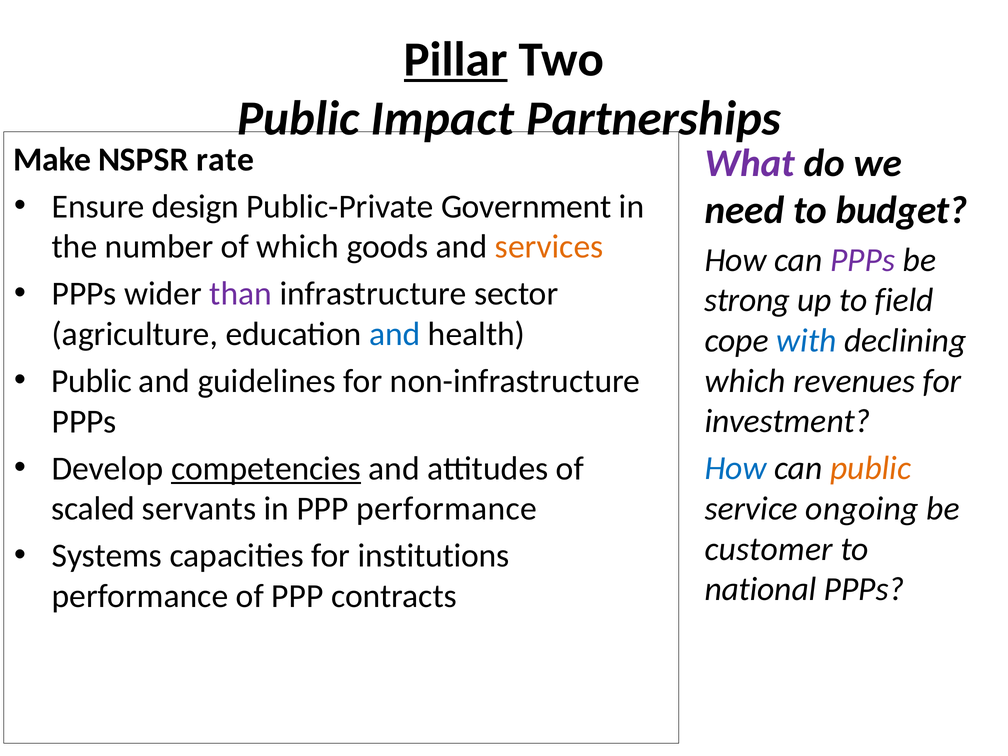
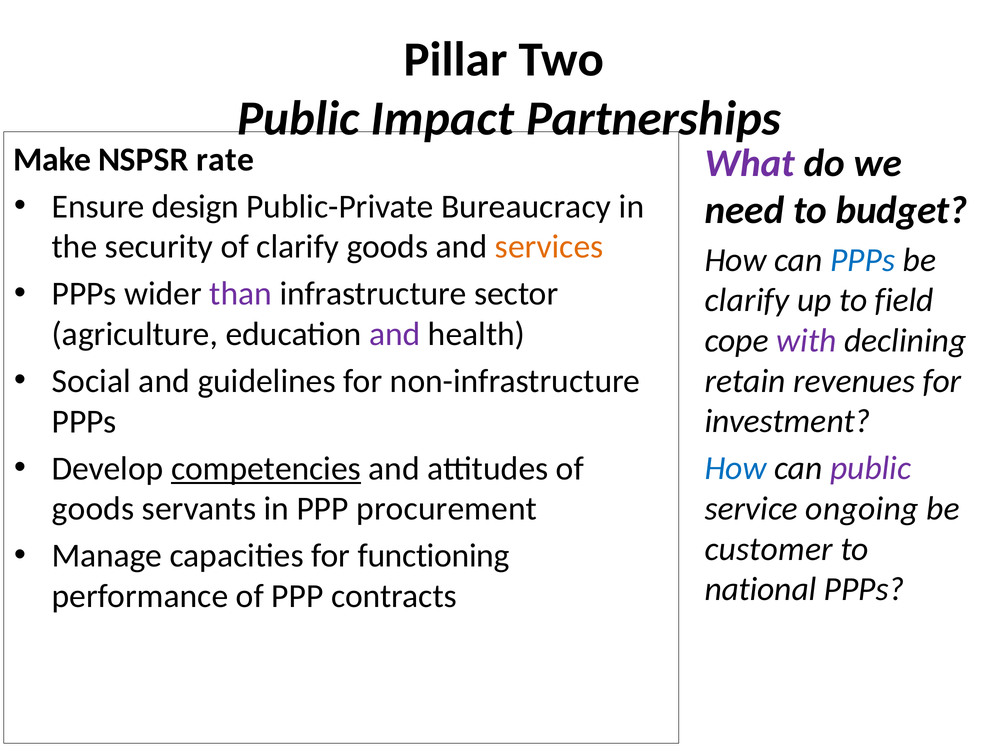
Pillar underline: present -> none (456, 60)
Government: Government -> Bureaucracy (526, 207)
number: number -> security (159, 247)
of which: which -> clarify (298, 247)
PPPs colour: purple -> blue (863, 260)
strong: strong -> clarify (747, 300)
and colour: blue -> purple (395, 334)
with colour: blue -> purple (806, 341)
Public: Public -> Social (91, 381)
which: which -> retain (745, 381)
public colour: orange -> purple (871, 468)
scaled: scaled -> goods (93, 509)
PPP performance: performance -> procurement (447, 509)
Systems: Systems -> Manage (107, 556)
institutions: institutions -> functioning (434, 556)
